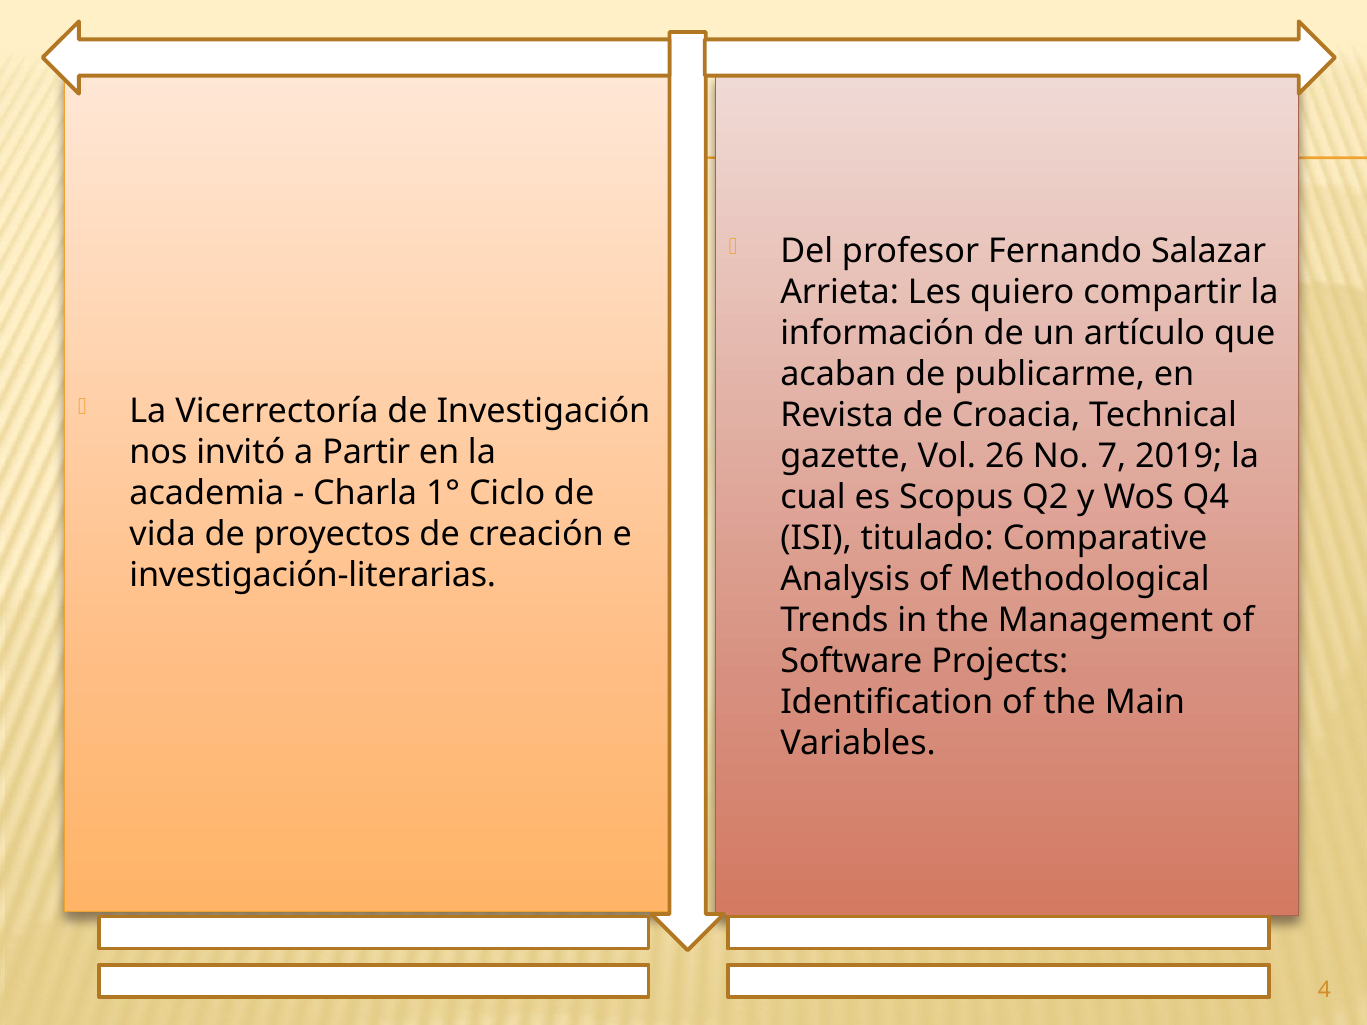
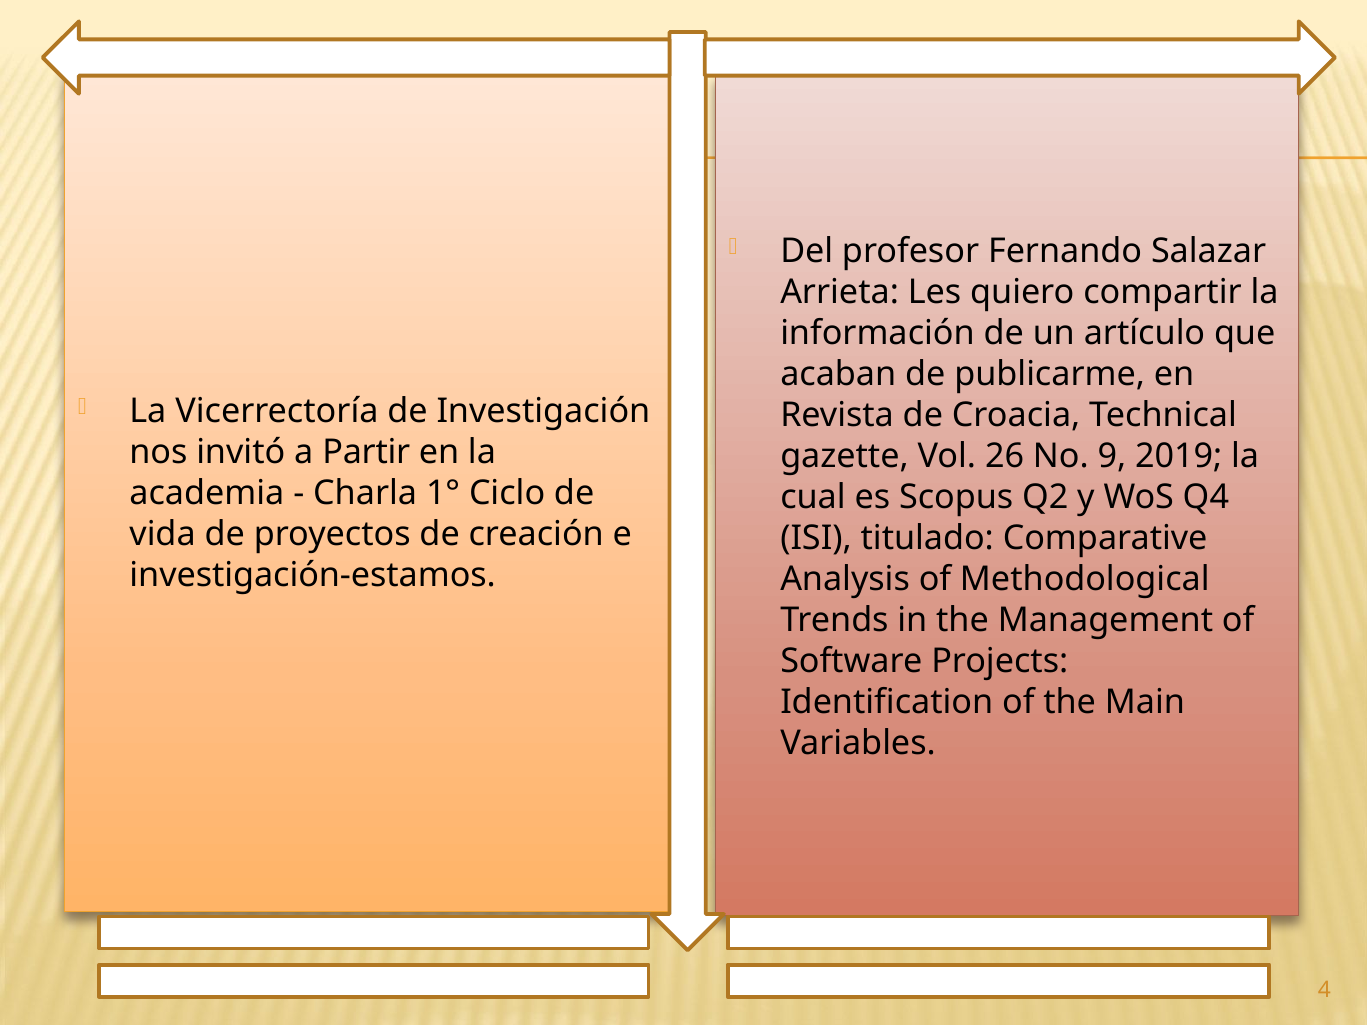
7: 7 -> 9 (1112, 457)
investigación-literarias: investigación-literarias -> investigación-estamos (313, 576)
